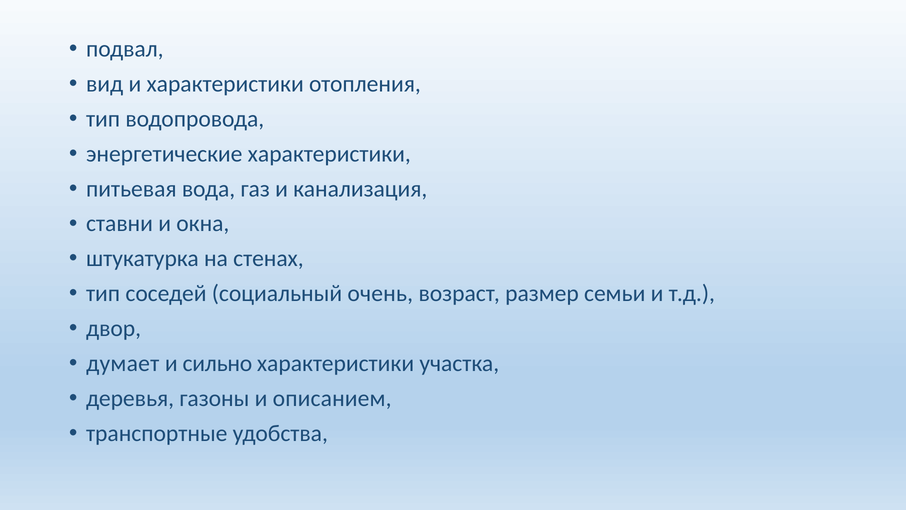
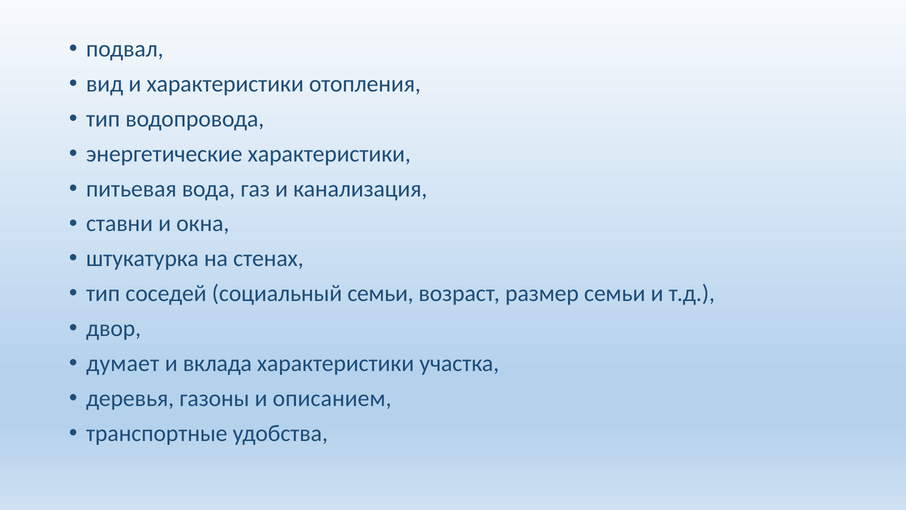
социальный очень: очень -> семьи (380, 293)
сильно: сильно -> вклада (217, 363)
